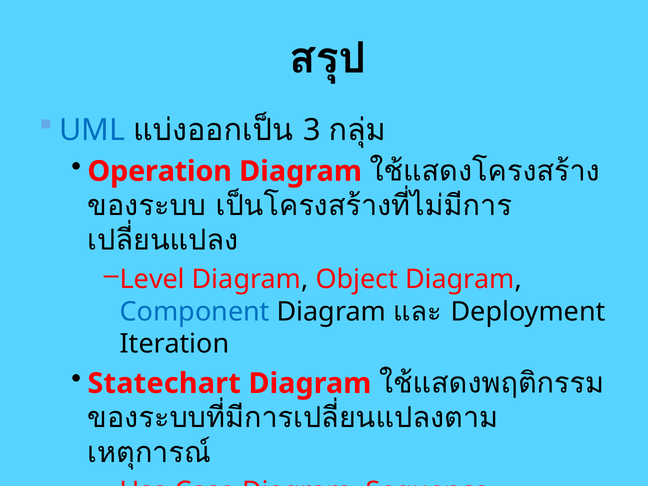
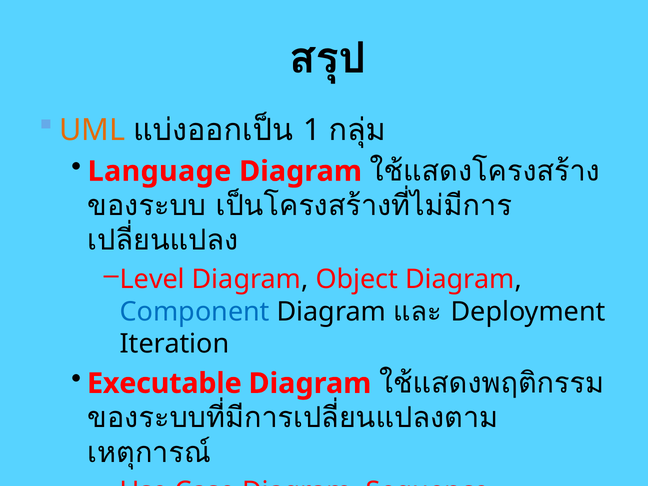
UML colour: blue -> orange (92, 130)
3: 3 -> 1 (312, 130)
Operation: Operation -> Language (159, 171)
Statechart: Statechart -> Executable (164, 383)
